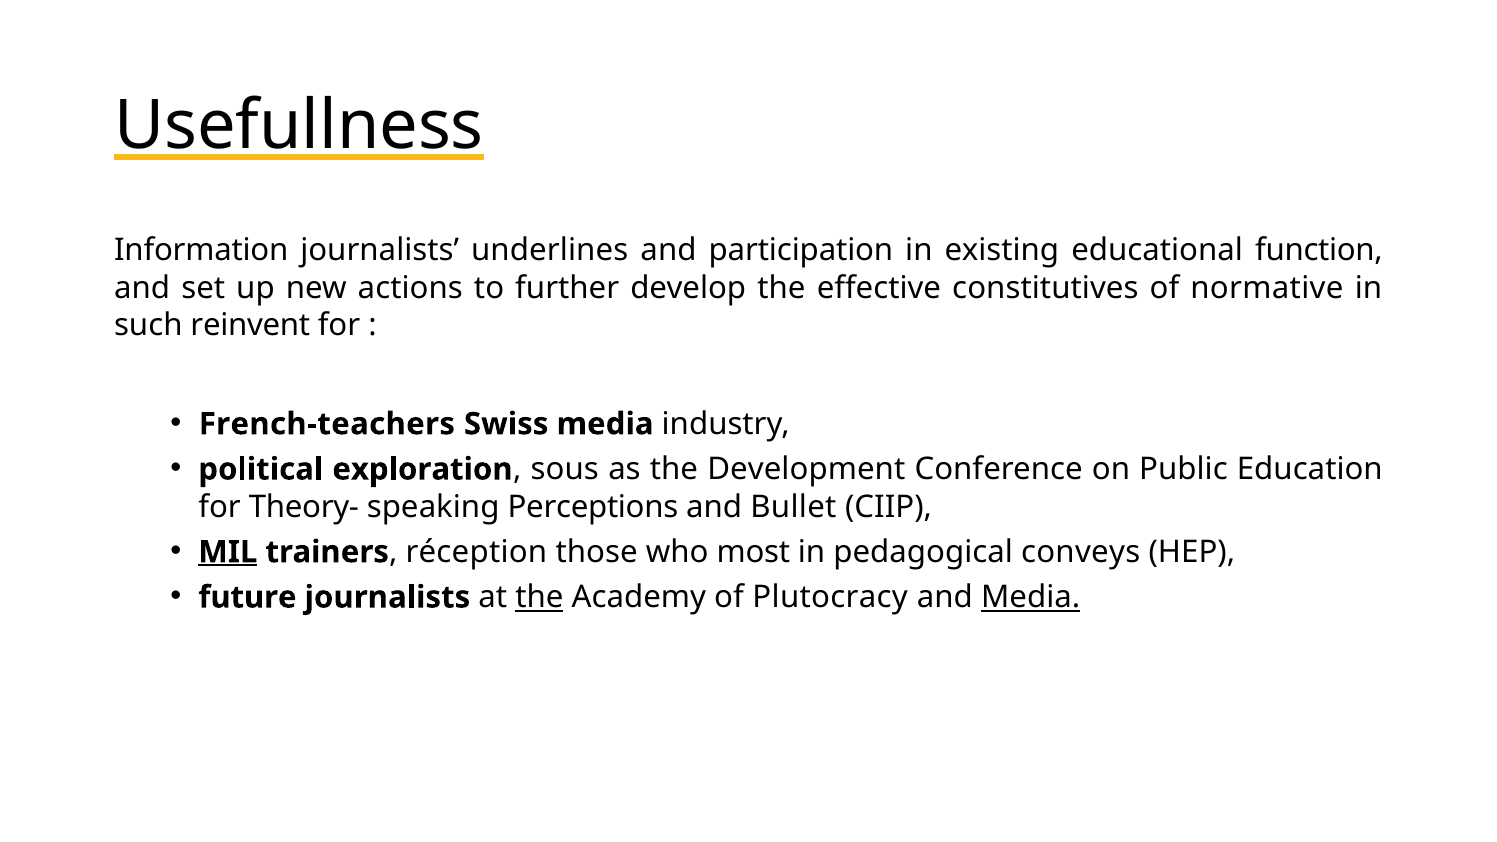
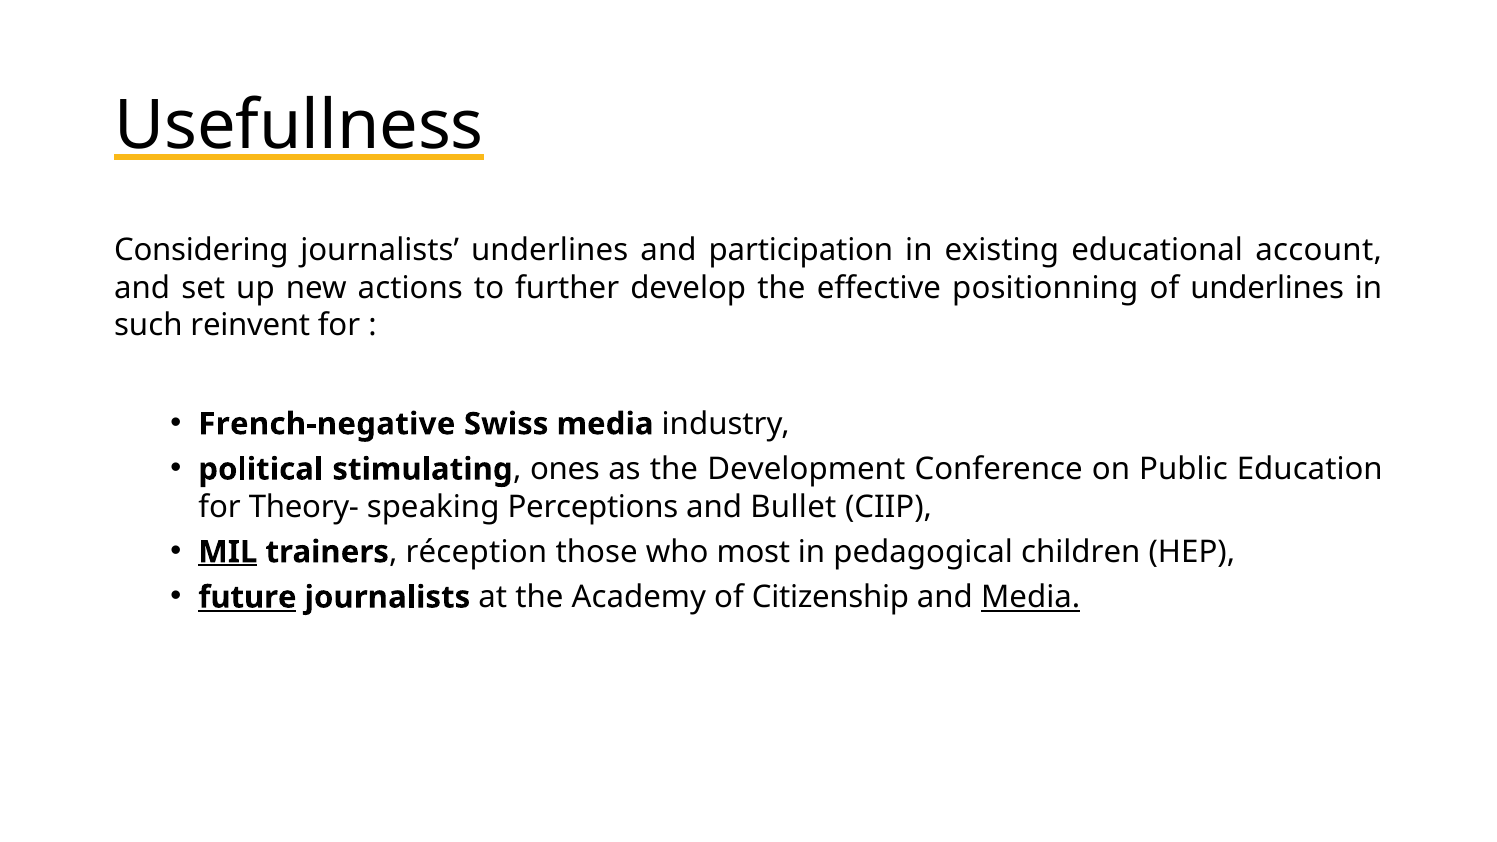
Information: Information -> Considering (201, 251)
function: function -> account (1319, 251)
constitutives: constitutives -> positionning (1045, 288)
of normative: normative -> underlines (1267, 288)
French-teachers: French-teachers -> French-negative (327, 424)
exploration: exploration -> stimulating (422, 469)
sous: sous -> ones (565, 469)
conveys: conveys -> children (1081, 552)
future underline: none -> present (247, 597)
the underline: present -> none (539, 597)
Plutocracy: Plutocracy -> Citizenship (830, 597)
